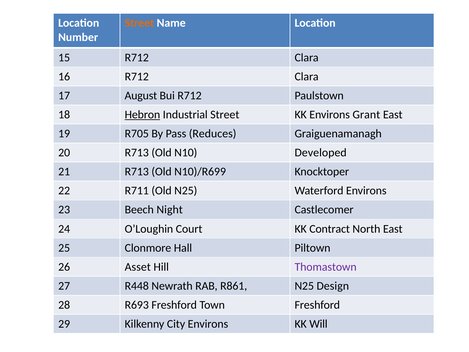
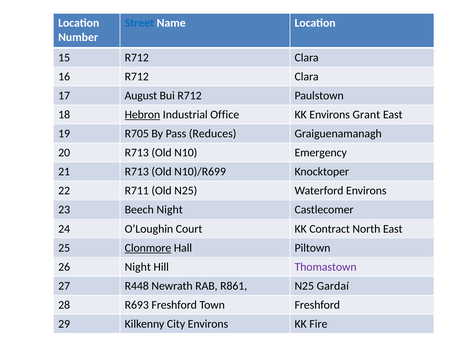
Street colour: orange -> blue (139, 23)
Industrial Street: Street -> Office (225, 115)
Developed: Developed -> Emergency (321, 153)
Clonmore underline: none -> present (148, 248)
26 Asset: Asset -> Night (138, 267)
Design: Design -> Gardaí (333, 286)
Will: Will -> Fire (318, 324)
